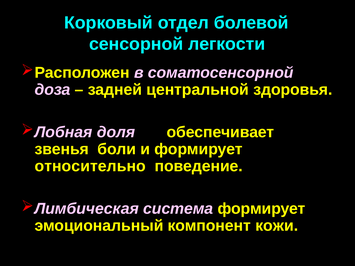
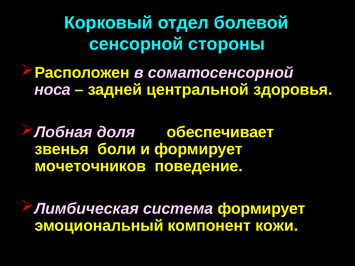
легкости: легкости -> стороны (227, 44)
доза: доза -> носа (53, 90)
относительно: относительно -> мочеточников (90, 166)
